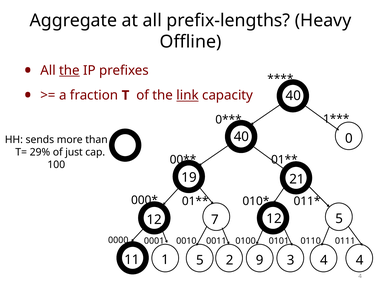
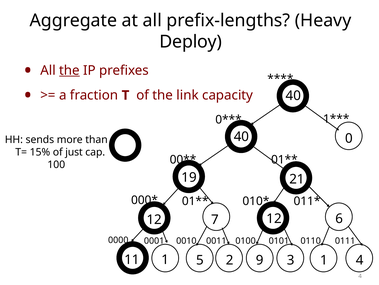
Offline: Offline -> Deploy (191, 42)
link underline: present -> none (188, 95)
29%: 29% -> 15% (40, 152)
5: 5 -> 6 (339, 218)
3 4: 4 -> 1 (324, 259)
